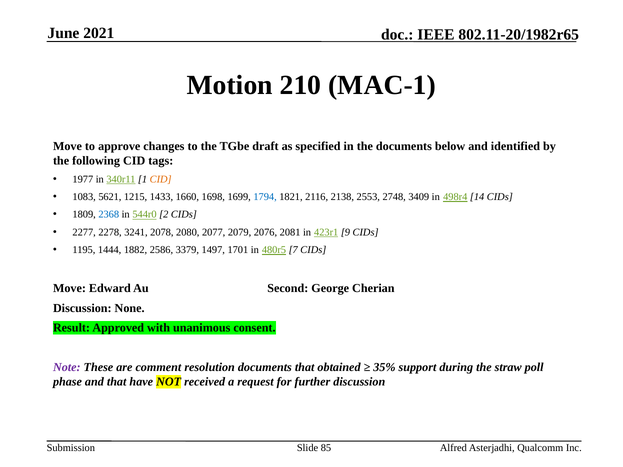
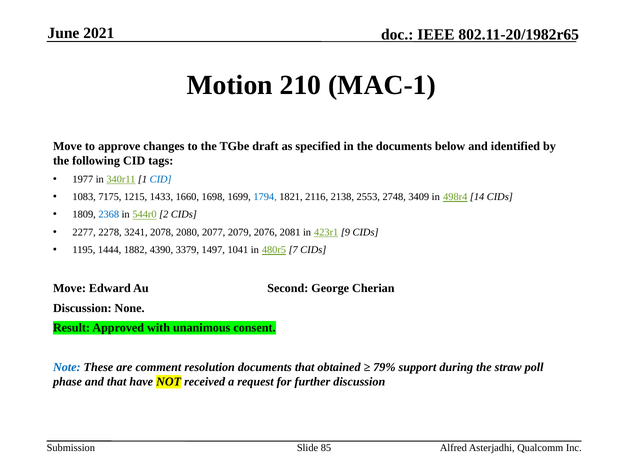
CID colour: orange -> blue (161, 179)
5621: 5621 -> 7175 (110, 197)
2586: 2586 -> 4390 (161, 250)
1701: 1701 -> 1041 (238, 250)
Note colour: purple -> blue (67, 368)
35%: 35% -> 79% (384, 368)
